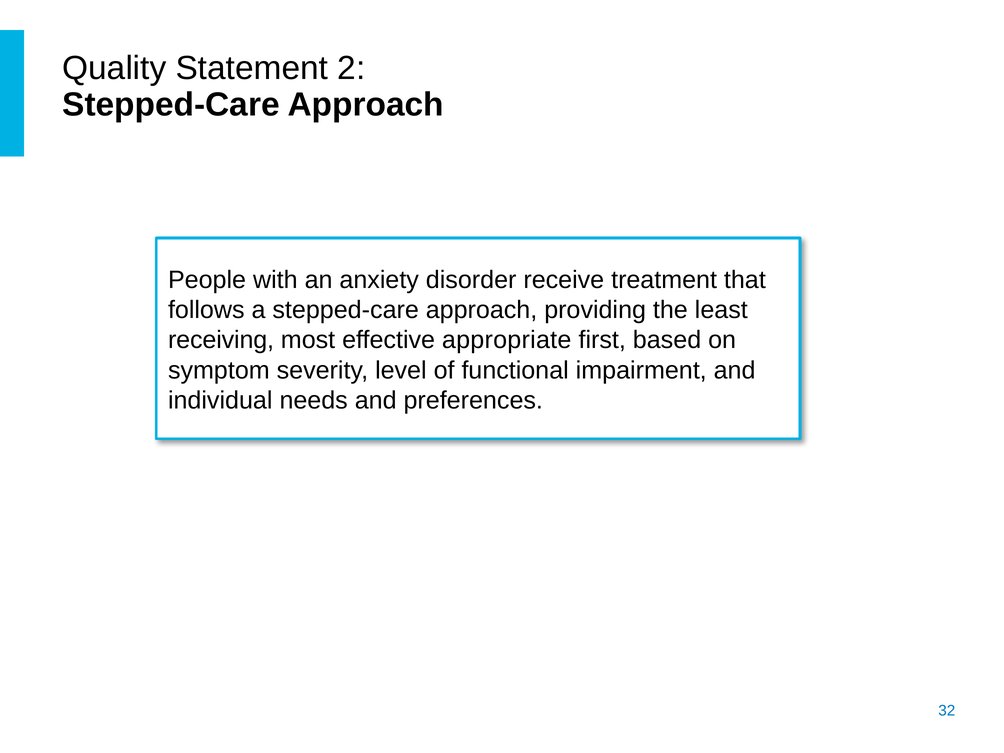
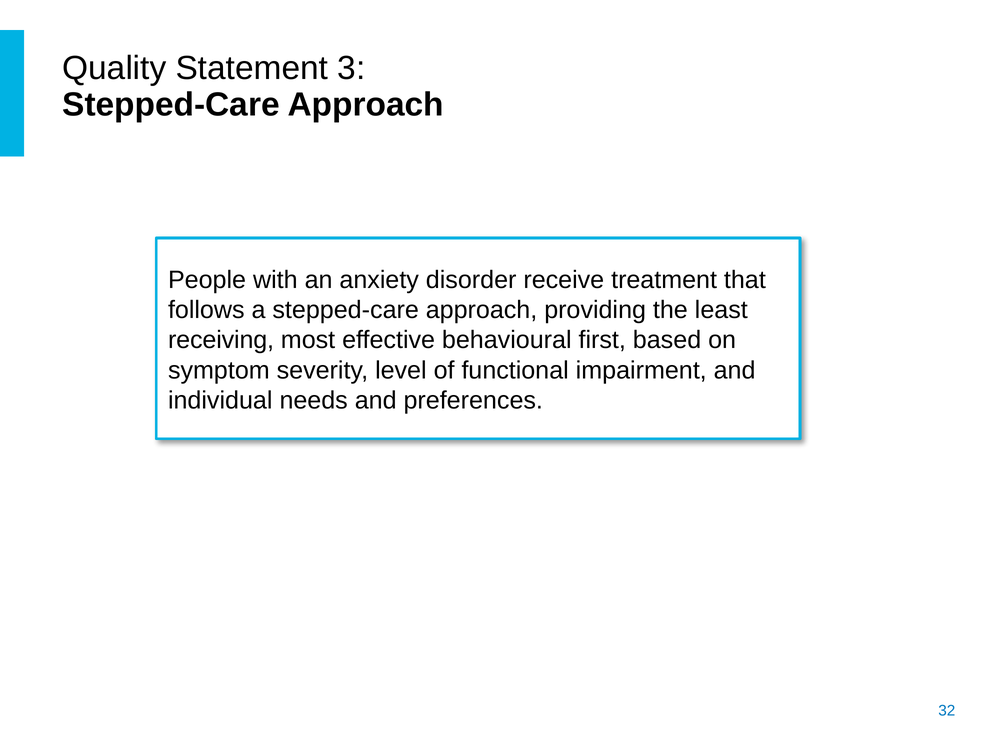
2: 2 -> 3 (351, 68)
appropriate: appropriate -> behavioural (507, 340)
